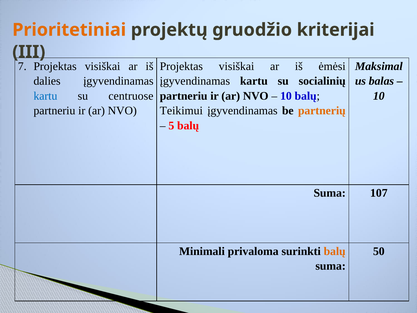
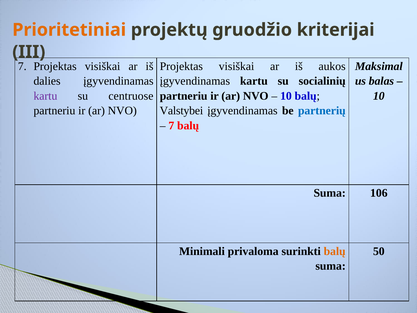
ėmėsi: ėmėsi -> aukos (332, 66)
kartu colour: blue -> purple (45, 96)
Teikimui: Teikimui -> Valstybei (181, 111)
partnerių colour: orange -> blue (322, 111)
5: 5 -> 7 (171, 125)
107: 107 -> 106 (379, 193)
